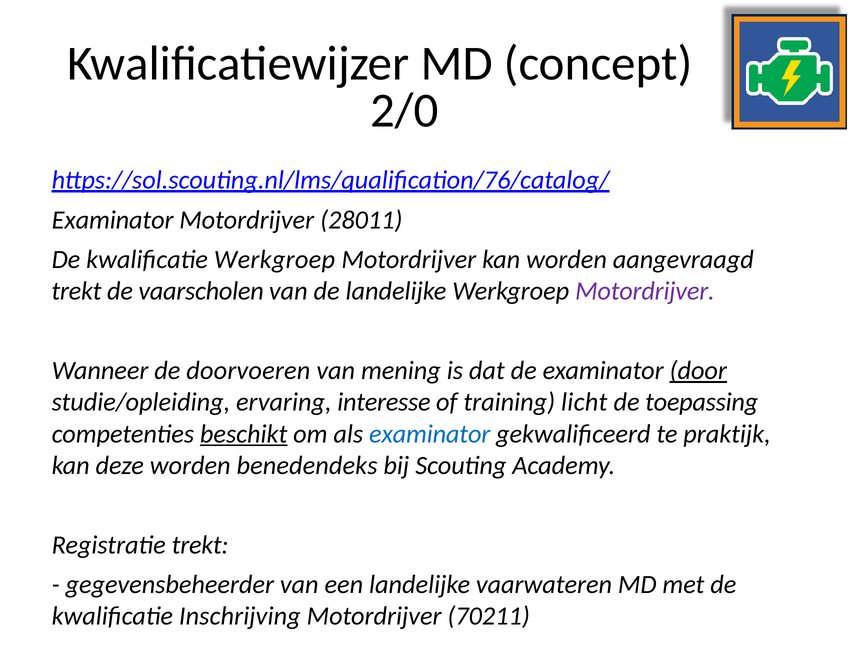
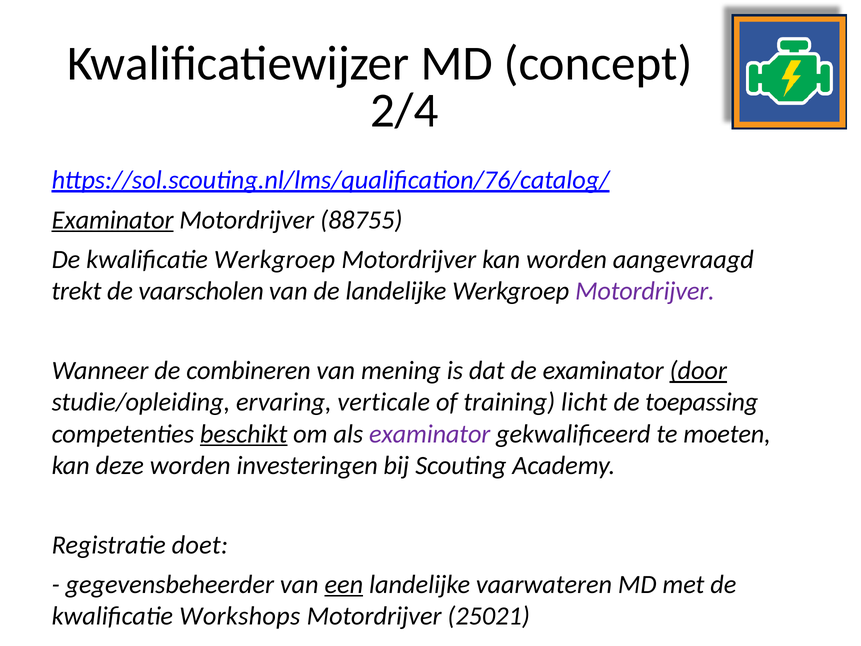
2/0: 2/0 -> 2/4 (404, 111)
Examinator underline: none -> present (113, 220)
28011: 28011 -> 88755 (361, 220)
doorvoeren: doorvoeren -> combineren (249, 371)
interesse: interesse -> verticale (384, 402)
examinator colour: blue -> purple (430, 434)
praktijk: praktijk -> moeten (727, 434)
benedendeks: benedendeks -> investeringen (307, 465)
Registratie trekt: trekt -> doet (200, 545)
een underline: none -> present (344, 584)
Inschrijving: Inschrijving -> Workshops (240, 616)
70211: 70211 -> 25021 (489, 616)
